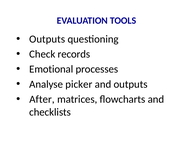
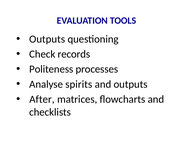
Emotional: Emotional -> Politeness (51, 69)
picker: picker -> spirits (79, 84)
